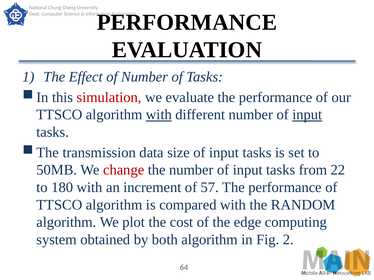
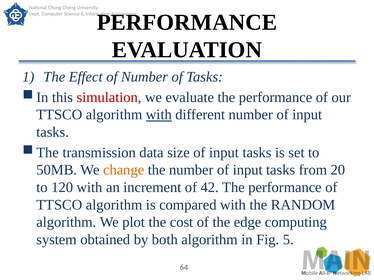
input underline: present -> none (307, 115)
change colour: red -> orange (124, 170)
22: 22 -> 20 (338, 170)
180: 180 -> 120 (62, 188)
57: 57 -> 42 (210, 188)
2: 2 -> 5 (288, 240)
